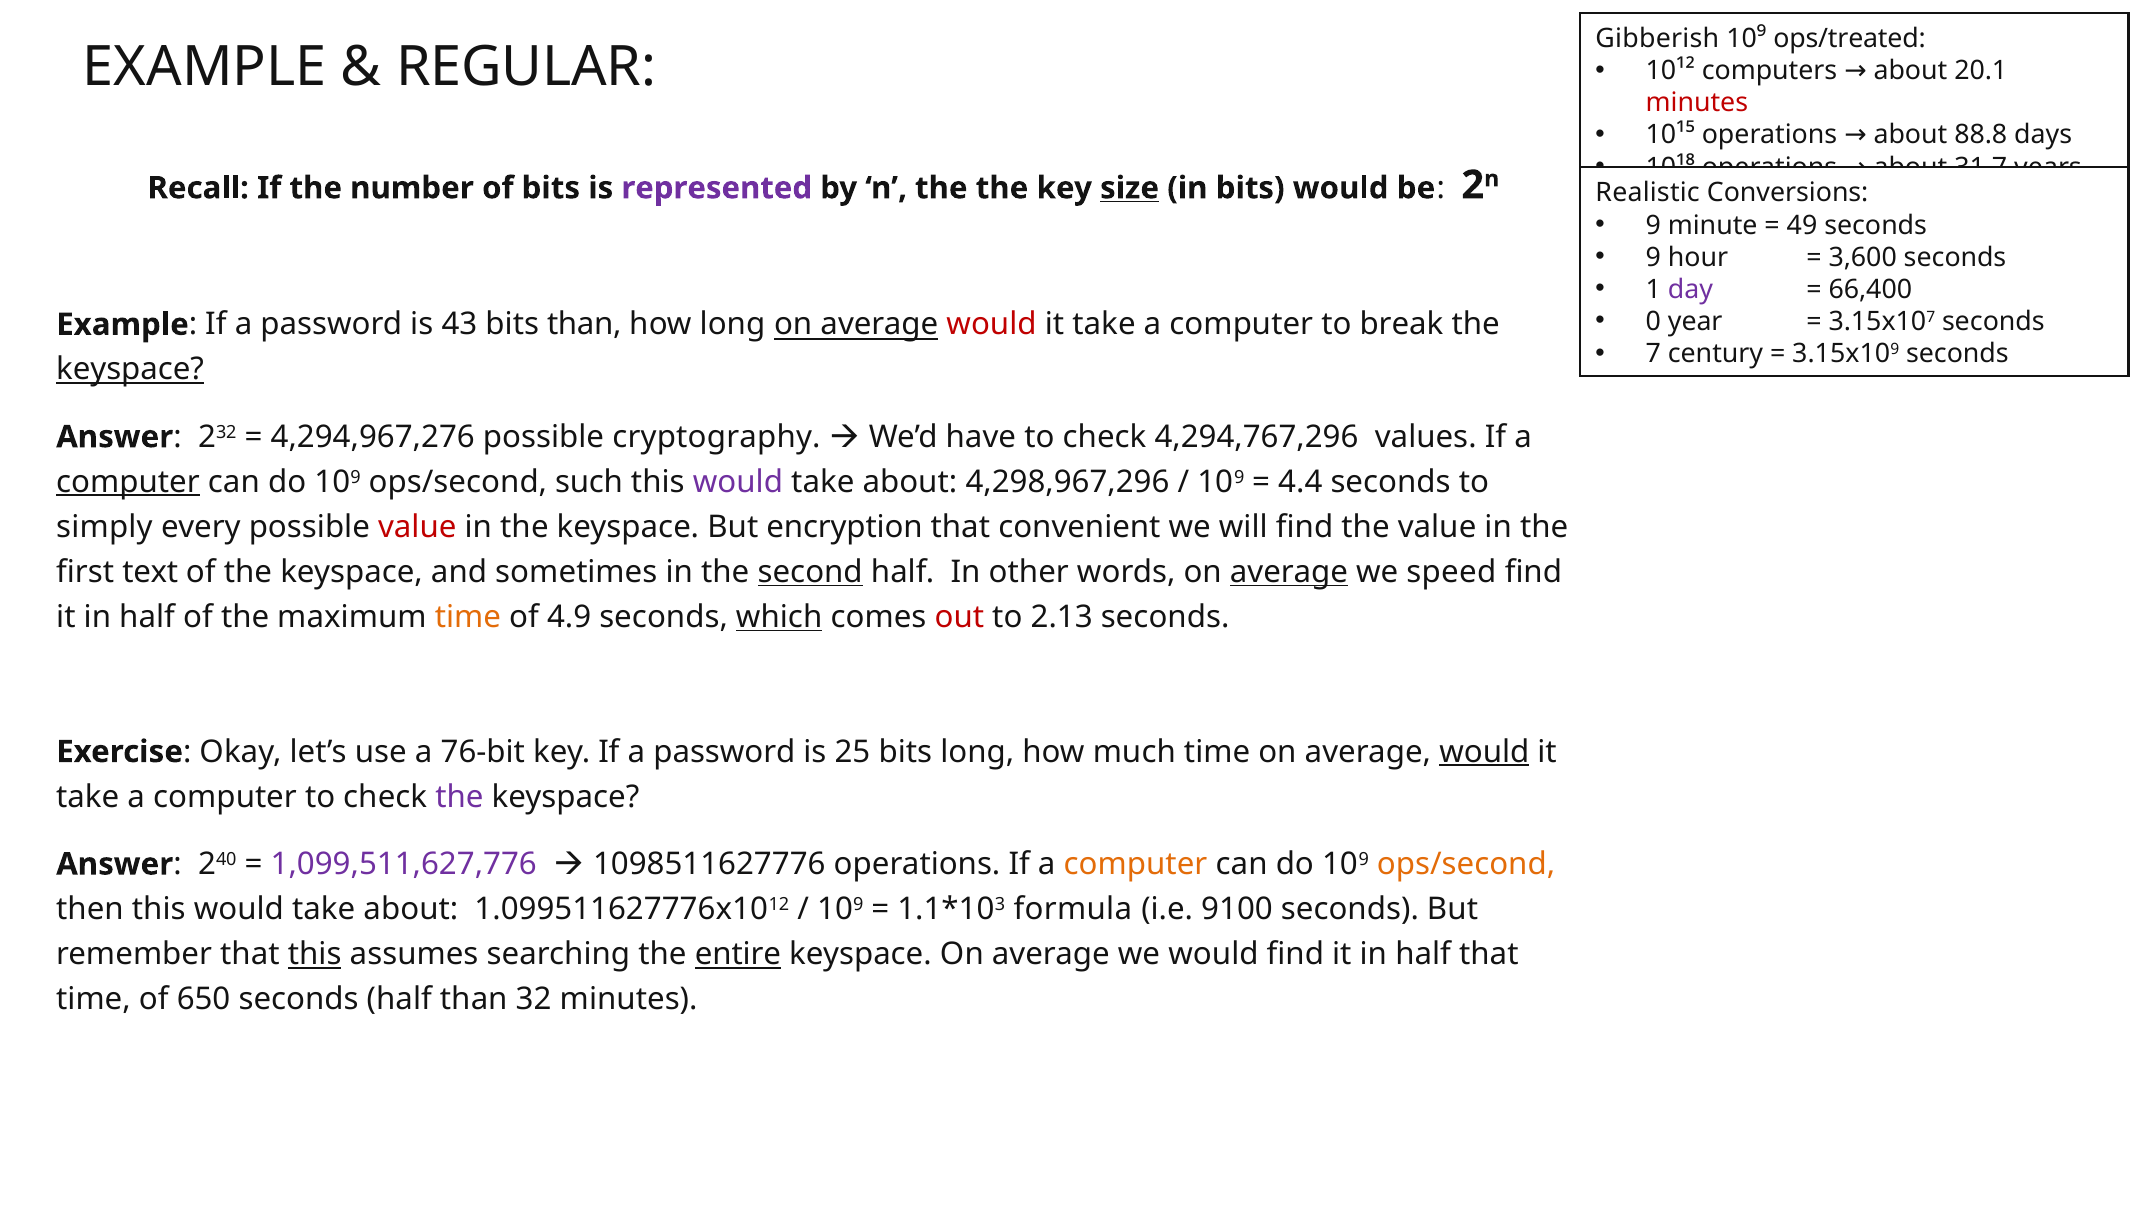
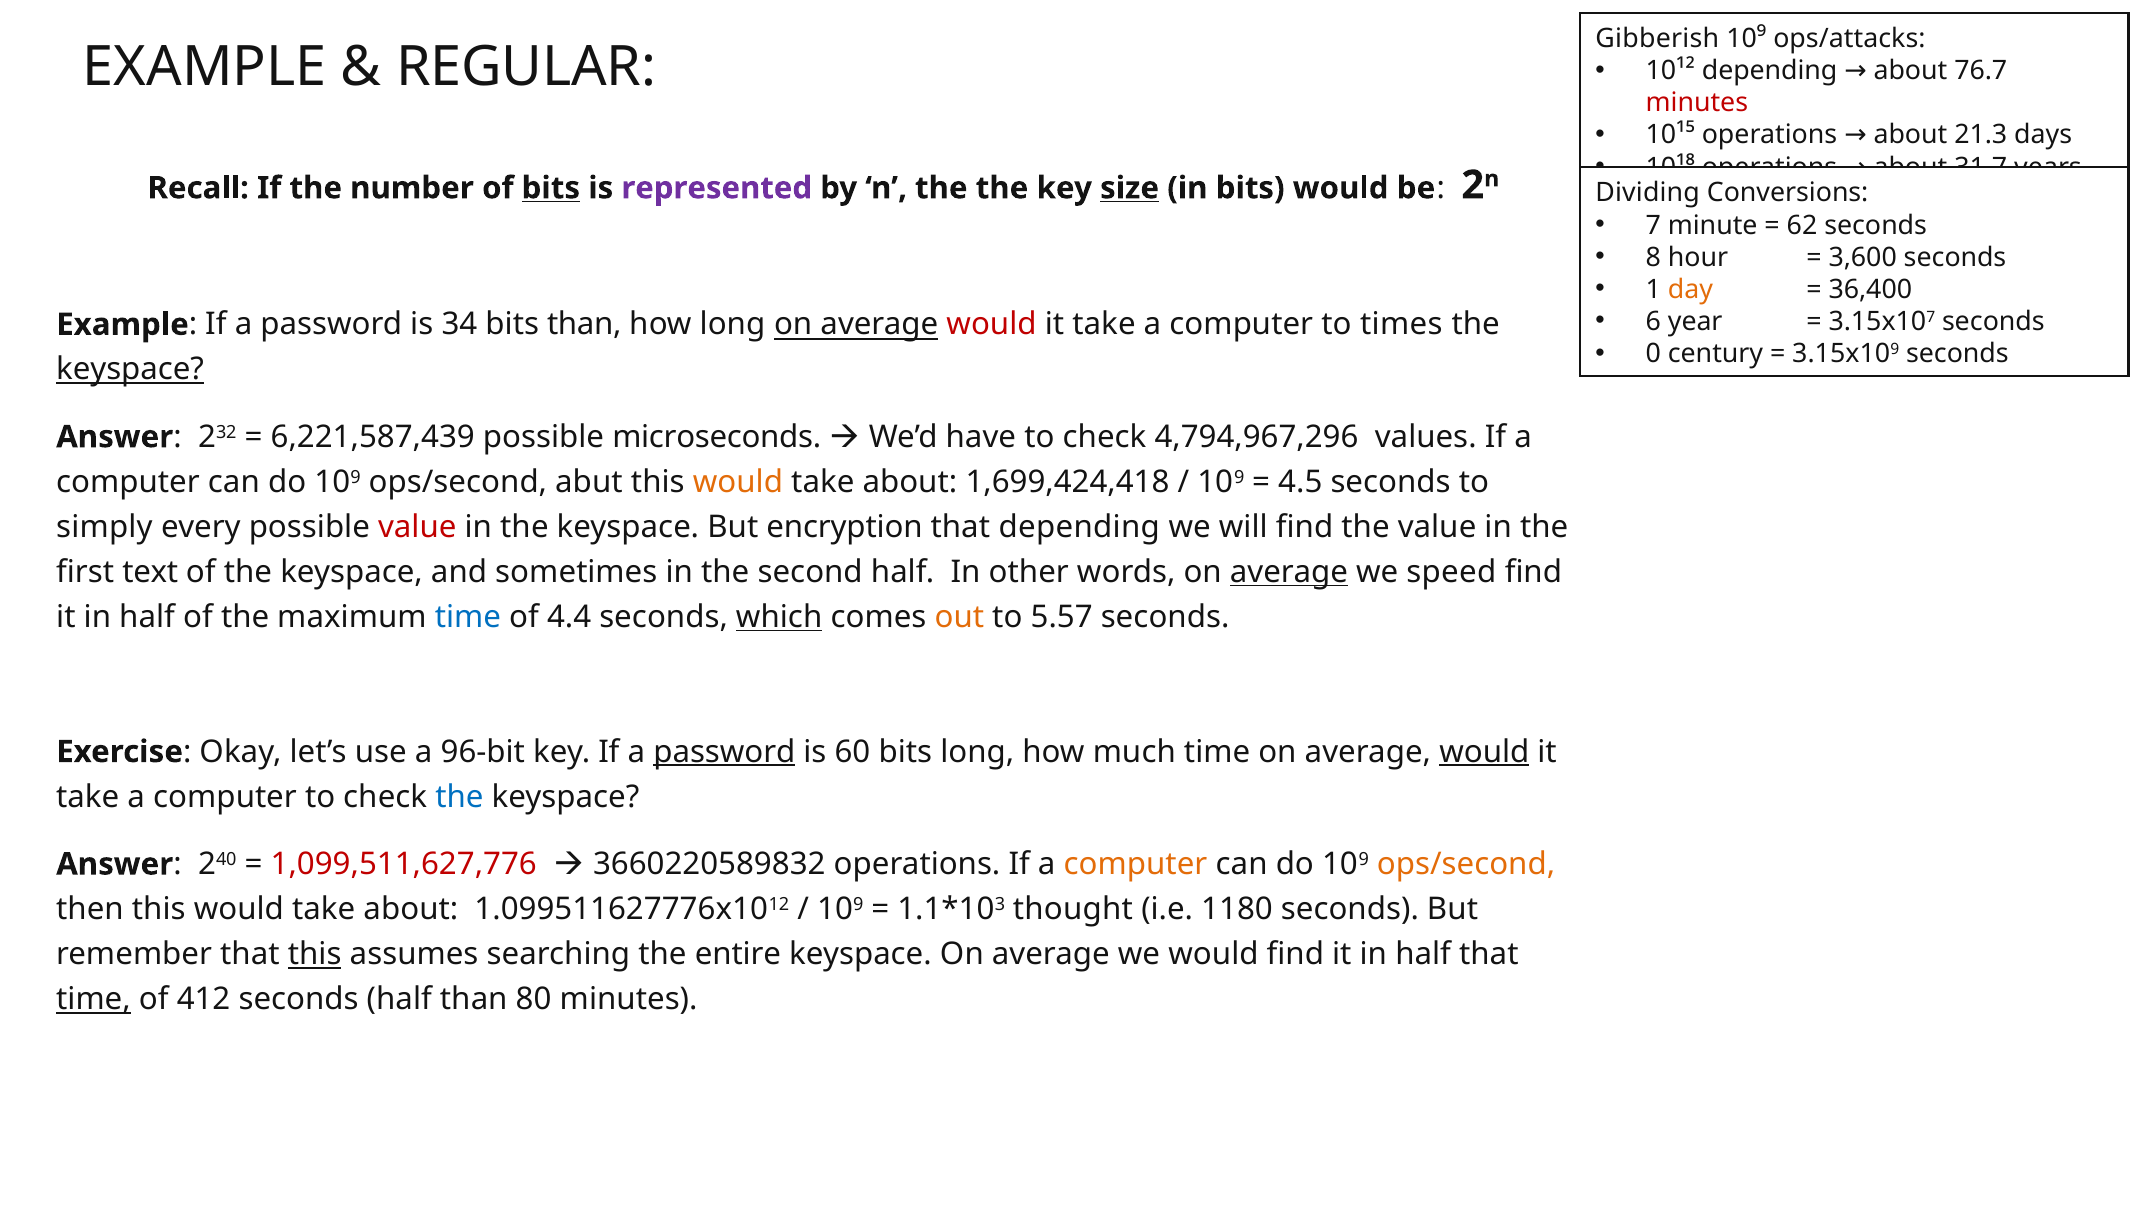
ops/treated: ops/treated -> ops/attacks (1849, 39)
10¹² computers: computers -> depending (1770, 71)
20.1: 20.1 -> 76.7 (1981, 71)
88.8: 88.8 -> 21.3 (1981, 135)
bits underline: none -> present (551, 188)
Realistic: Realistic -> Dividing (1648, 193)
9: 9 -> 7 (1653, 225)
49: 49 -> 62 (1802, 225)
9: 9 -> 8 (1653, 257)
day colour: purple -> orange (1690, 289)
66,400: 66,400 -> 36,400 (1870, 289)
0: 0 -> 6 (1653, 322)
43: 43 -> 34 (459, 325)
break: break -> times (1401, 325)
7: 7 -> 0 (1653, 354)
4,294,967,276: 4,294,967,276 -> 6,221,587,439 (373, 437)
cryptography: cryptography -> microseconds (717, 437)
4,294,767,296: 4,294,767,296 -> 4,794,967,296 (1257, 437)
computer underline: present -> none (128, 482)
such: such -> abut (589, 482)
would colour: purple -> orange (738, 482)
4,298,967,296: 4,298,967,296 -> 1,699,424,418 (1067, 482)
4.4: 4.4 -> 4.5 (1300, 482)
that convenient: convenient -> depending (1079, 527)
second underline: present -> none (810, 572)
time colour: orange -> blue (468, 617)
4.9: 4.9 -> 4.4 (569, 617)
out colour: red -> orange (959, 617)
2.13: 2.13 -> 5.57 (1062, 617)
76-bit: 76-bit -> 96-bit (483, 752)
password underline: none -> present (724, 752)
25: 25 -> 60 (852, 752)
the colour: purple -> blue (459, 797)
1,099,511,627,776 colour: purple -> red (404, 864)
1098511627776: 1098511627776 -> 3660220589832 (709, 864)
formula: formula -> thought (1073, 909)
9100: 9100 -> 1180 (1237, 909)
entire underline: present -> none (738, 954)
time underline: none -> present (93, 999)
650: 650 -> 412 (204, 999)
32: 32 -> 80 (534, 999)
